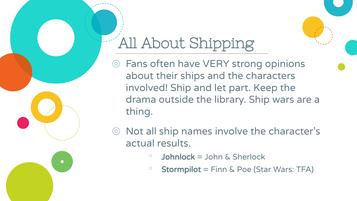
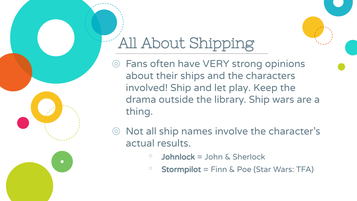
part: part -> play (240, 88)
